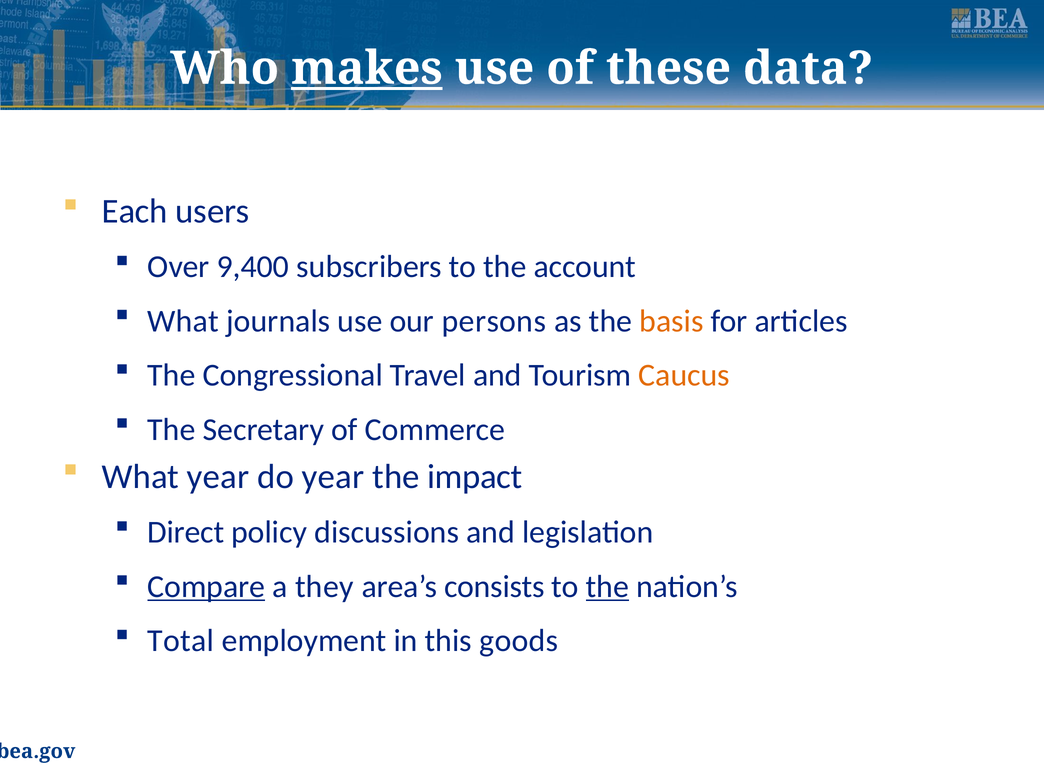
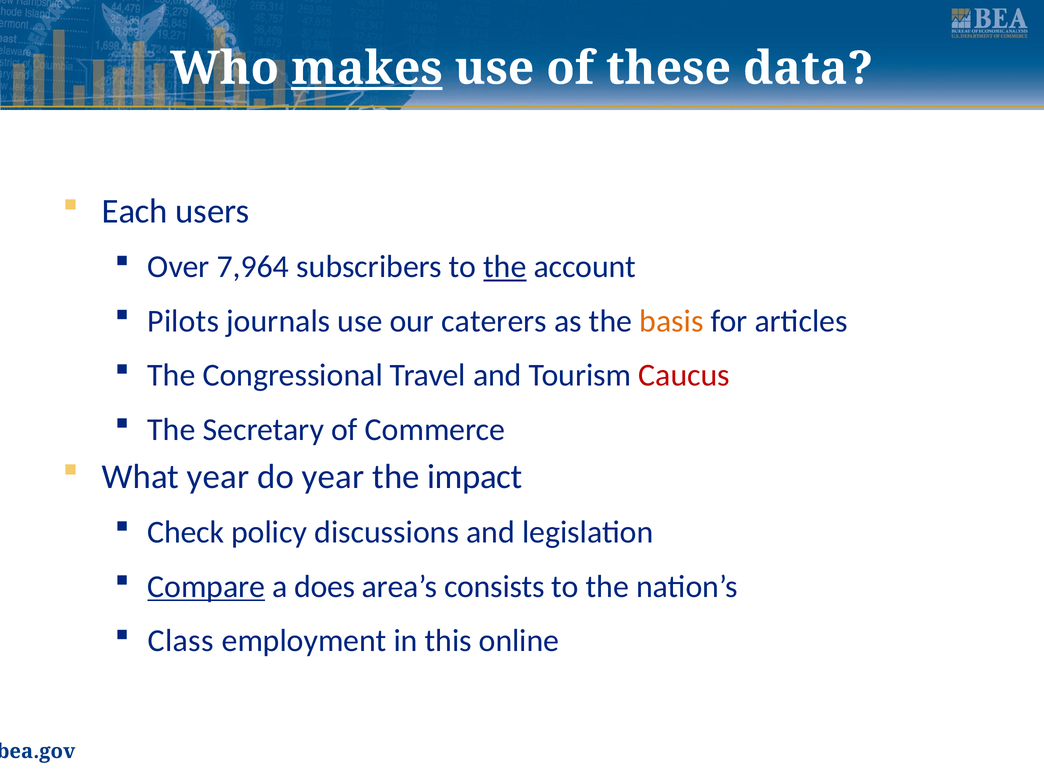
9,400: 9,400 -> 7,964 (253, 267)
the underline: none -> present (505, 267)
What: What -> Pilots (183, 321)
persons: persons -> caterers (494, 321)
Caucus colour: orange -> red (684, 375)
Direct: Direct -> Check (186, 532)
they: they -> does (325, 587)
the underline: present -> none (607, 587)
Total: Total -> Class (181, 641)
goods: goods -> online (519, 641)
